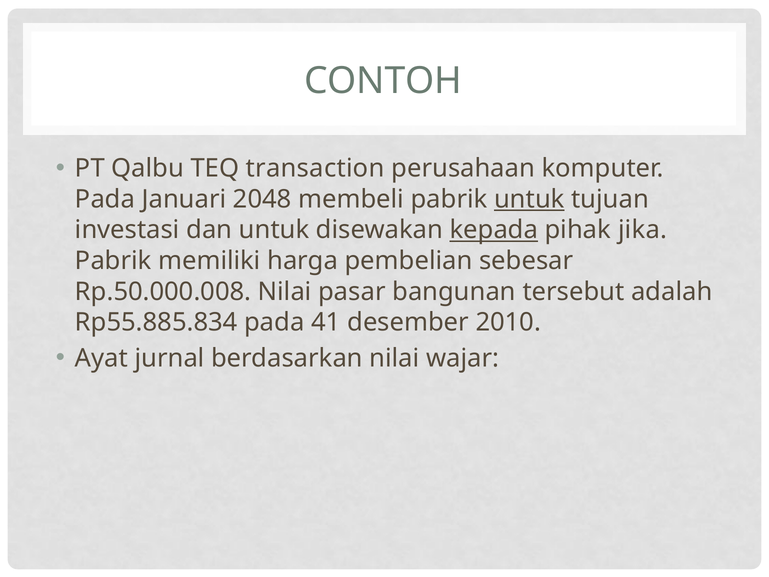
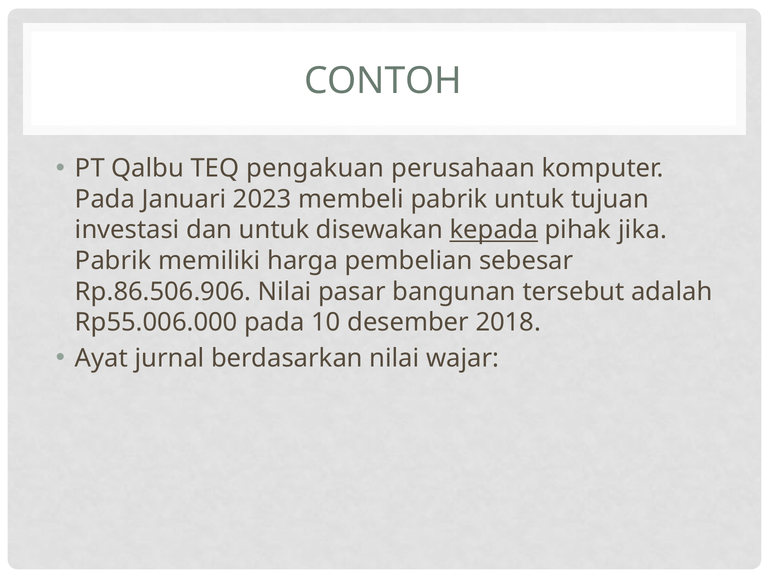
transaction: transaction -> pengakuan (315, 168)
2048: 2048 -> 2023 (262, 199)
untuk underline: present -> none (529, 199)
Rp.50.000.008: Rp.50.000.008 -> Rp.86.506.906 (163, 291)
Rp55.885.834: Rp55.885.834 -> Rp55.006.000 (156, 322)
41: 41 -> 10 (326, 322)
2010: 2010 -> 2018 (508, 322)
